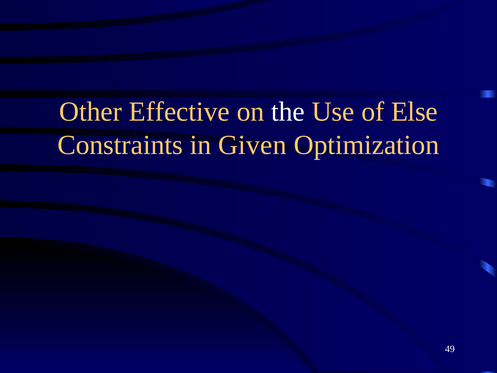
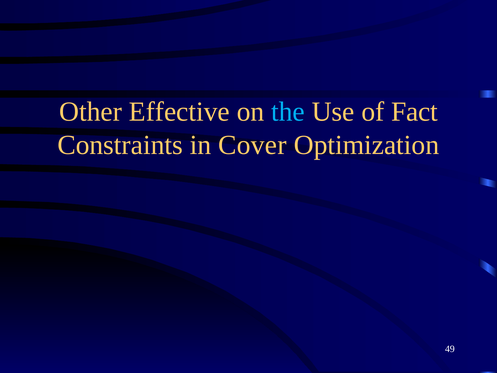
the colour: white -> light blue (288, 112)
Else: Else -> Fact (414, 112)
Given: Given -> Cover (252, 145)
